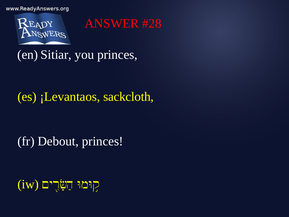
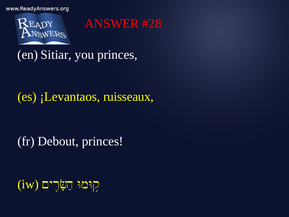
sackcloth: sackcloth -> ruisseaux (129, 96)
